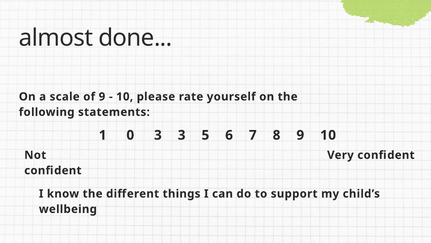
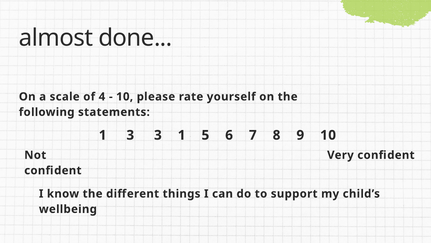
of 9: 9 -> 4 (102, 96)
1 0: 0 -> 3 (130, 135)
3 3: 3 -> 1 (182, 135)
